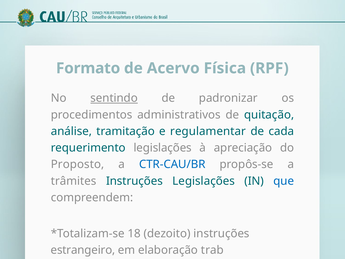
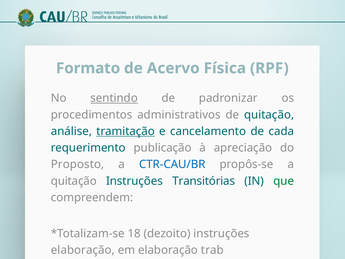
tramitação underline: none -> present (126, 131)
regulamentar: regulamentar -> cancelamento (208, 131)
requerimento legislações: legislações -> publicação (163, 148)
trâmites: trâmites -> quitação (74, 181)
Instruções Legislações: Legislações -> Transitórias (204, 181)
que colour: blue -> green (284, 181)
estrangeiro: estrangeiro -> elaboração (83, 250)
